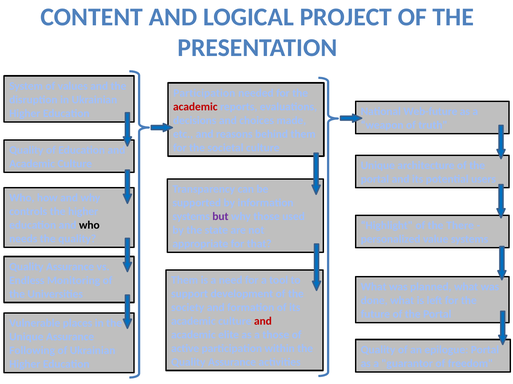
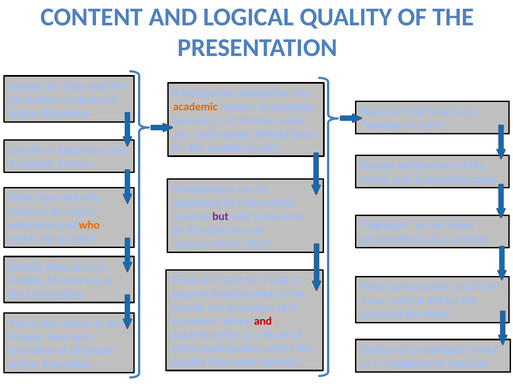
LOGICAL PROJECT: PROJECT -> QUALITY (346, 17)
academic colour: red -> orange (195, 107)
societal culture: culture -> quality (263, 148)
who colour: black -> orange (89, 226)
the There: There -> Made (460, 226)
Quality: Quality -> Endless (378, 350)
Following: Following -> Decisions (32, 351)
